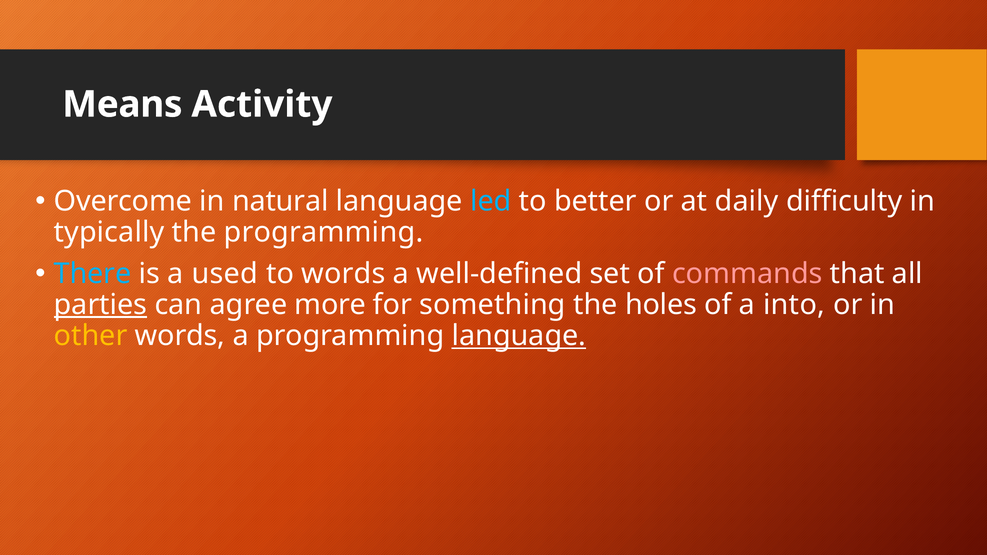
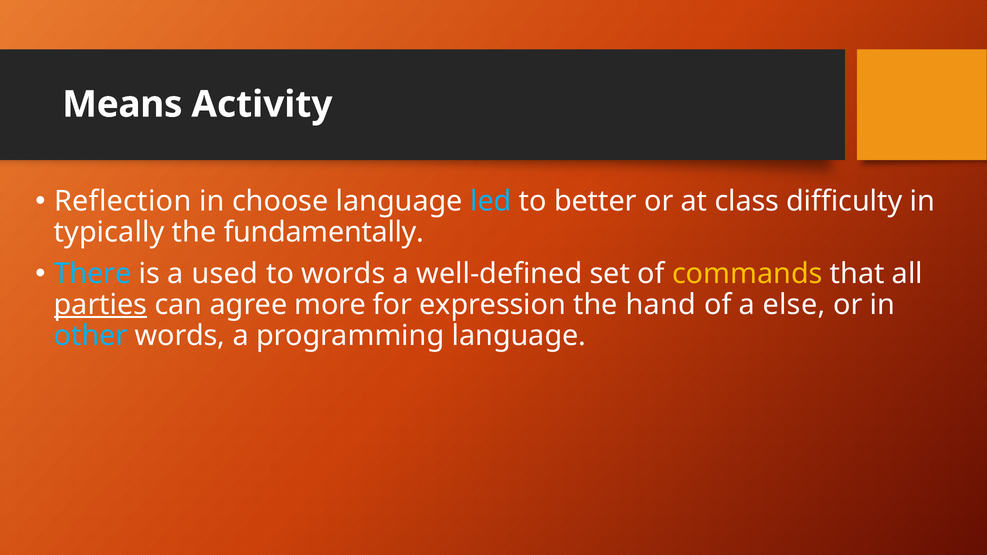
Overcome: Overcome -> Reflection (123, 201)
natural: natural -> choose (280, 201)
daily: daily -> class (747, 201)
the programming: programming -> fundamentally (324, 232)
commands colour: pink -> yellow (747, 274)
something: something -> expression (493, 305)
holes: holes -> hand (661, 305)
into: into -> else (794, 305)
other colour: yellow -> light blue (91, 336)
language underline: present -> none (519, 336)
